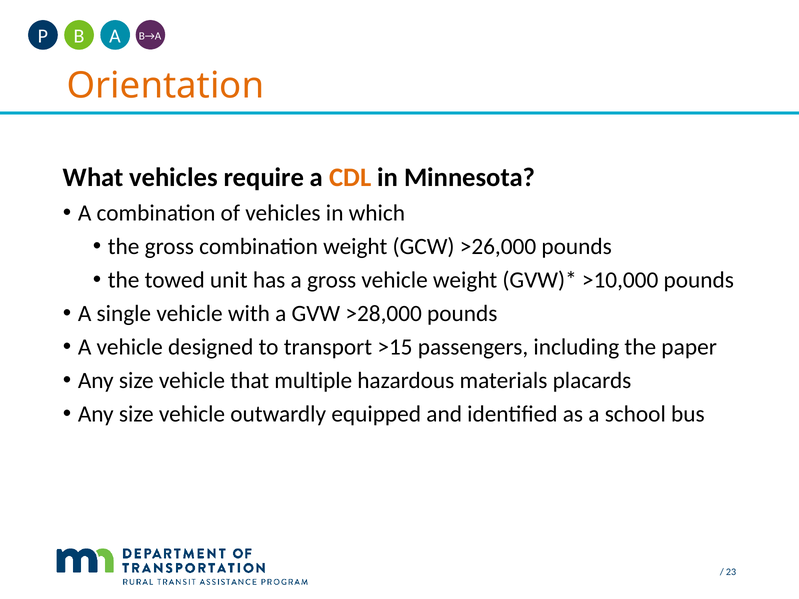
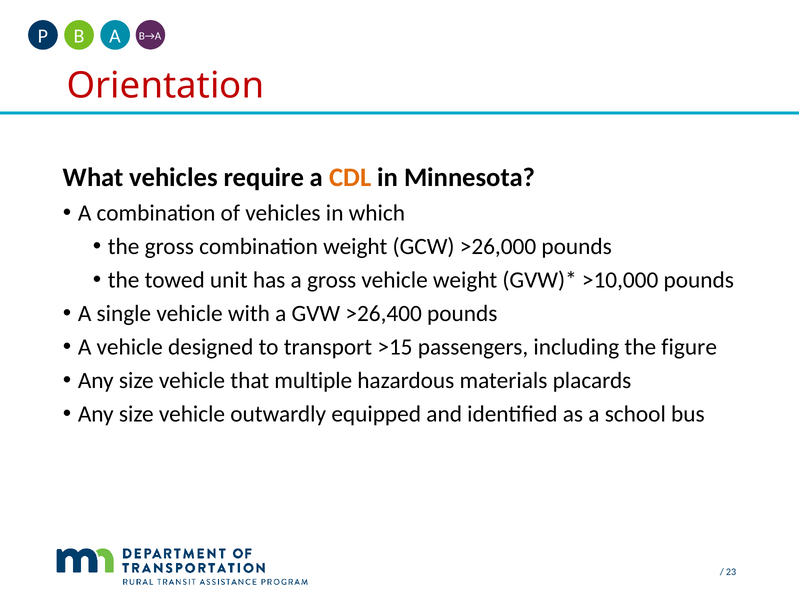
Orientation colour: orange -> red (165, 86)
>28,000: >28,000 -> >26,400 (384, 314)
paper: paper -> figure (689, 347)
